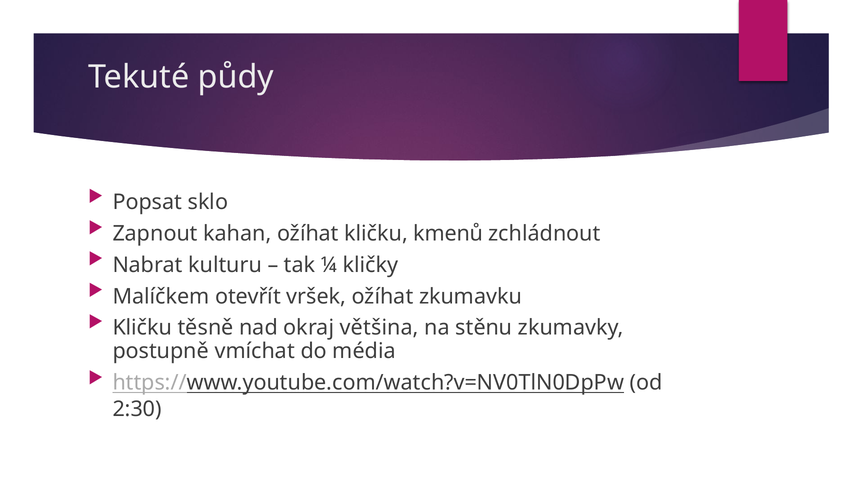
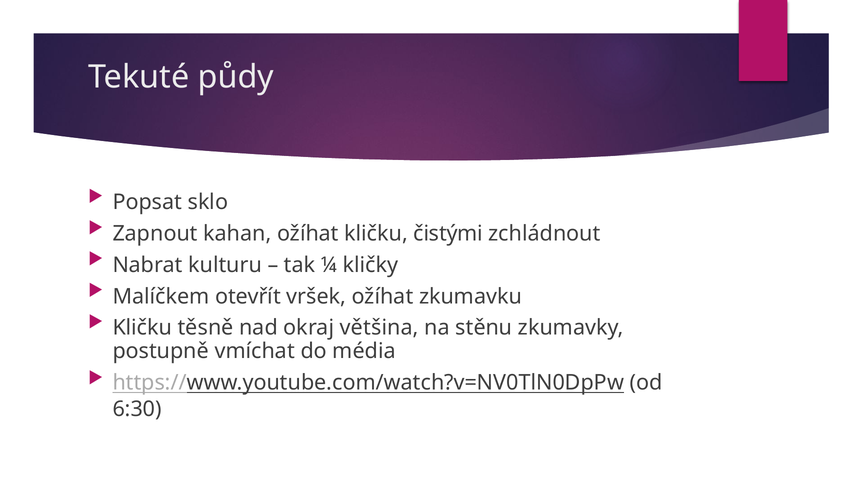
kmenů: kmenů -> čistými (448, 233)
2:30: 2:30 -> 6:30 (137, 409)
